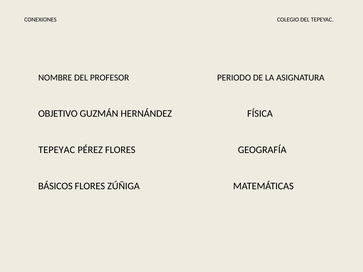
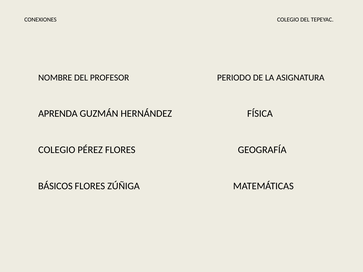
OBJETIVO: OBJETIVO -> APRENDA (58, 114)
TEPEYAC: TEPEYAC -> COLEGIO (57, 150)
